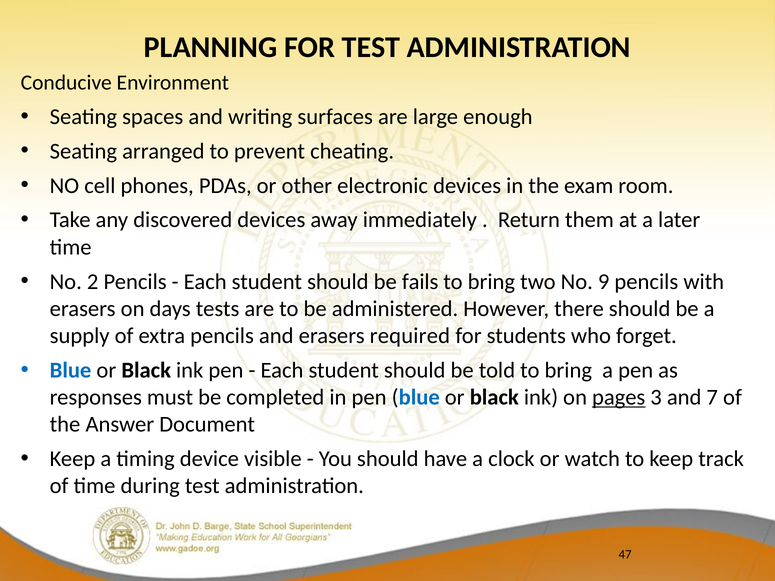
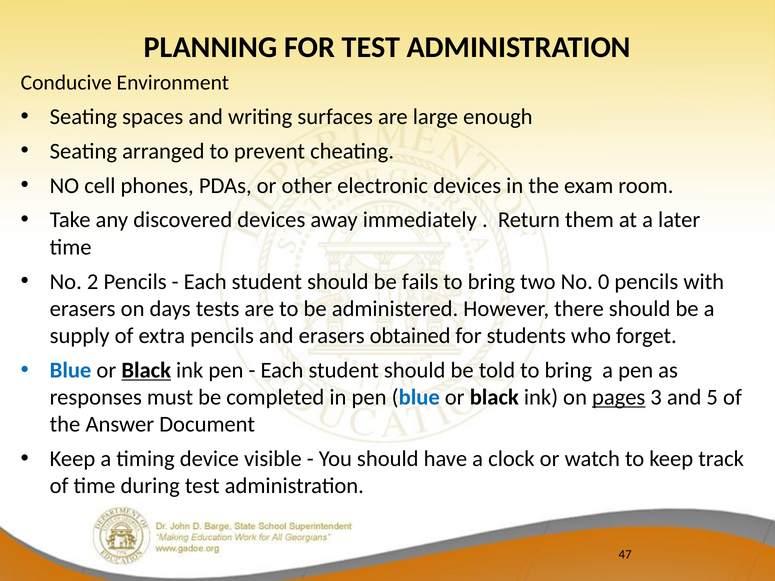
9: 9 -> 0 (604, 282)
required: required -> obtained (410, 336)
Black underline: none -> present (146, 370)
7: 7 -> 5 (712, 398)
